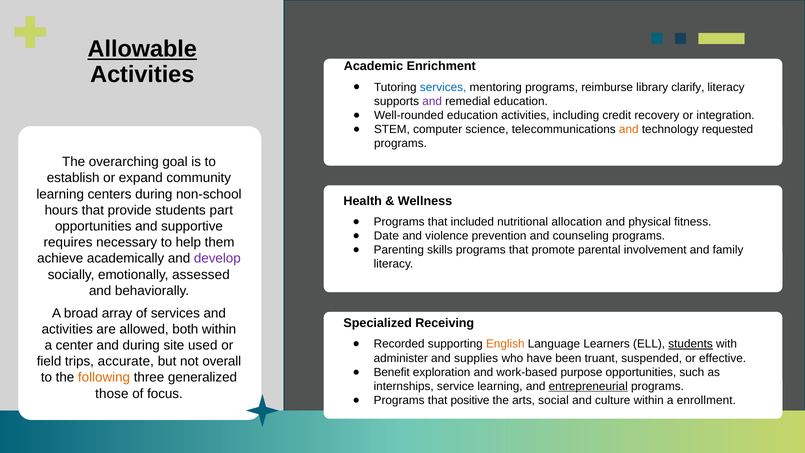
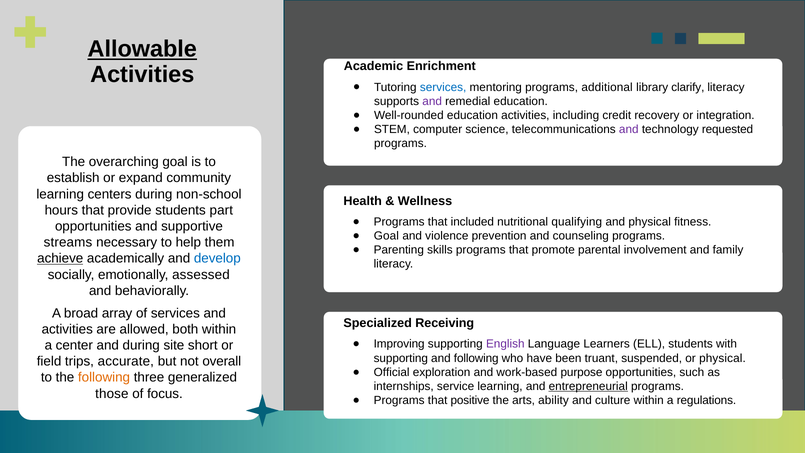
reimburse: reimburse -> additional (607, 87)
and colour: orange -> purple (629, 129)
allocation: allocation -> qualifying (577, 222)
Date: Date -> Goal (386, 236)
requires: requires -> streams (68, 242)
achieve underline: none -> present (60, 258)
develop colour: purple -> blue (217, 258)
Recorded: Recorded -> Improving (399, 344)
English colour: orange -> purple (505, 344)
students underline: present -> none (691, 344)
used: used -> short (203, 345)
administer: administer -> supporting (401, 358)
and supplies: supplies -> following (476, 358)
or effective: effective -> physical (723, 358)
Benefit: Benefit -> Official (392, 372)
social: social -> ability (554, 400)
enrollment: enrollment -> regulations (706, 400)
